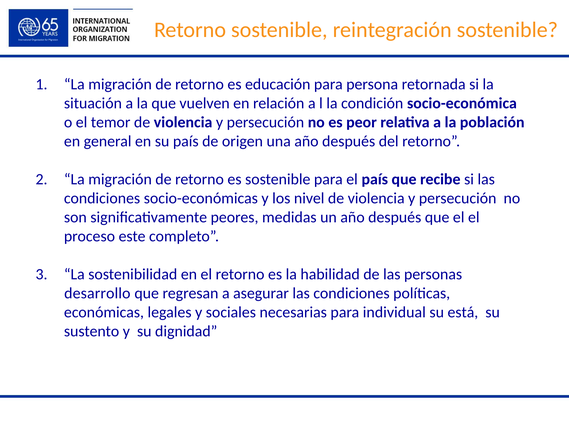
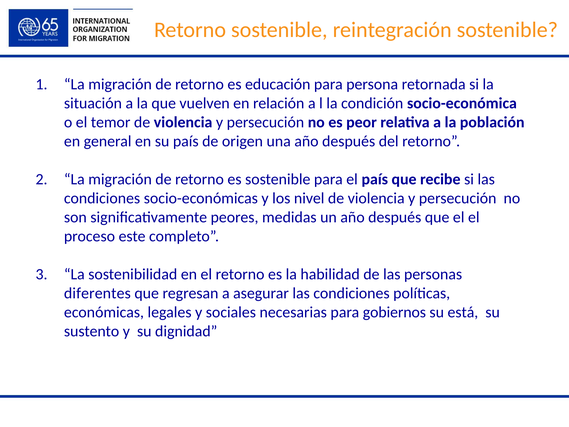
desarrollo: desarrollo -> diferentes (97, 293)
individual: individual -> gobiernos (394, 312)
